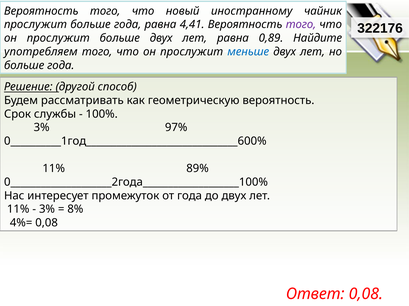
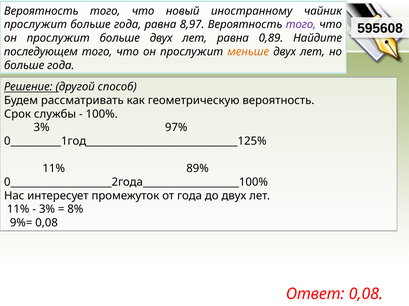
4,41: 4,41 -> 8,97 (192, 25)
322176: 322176 -> 595608 (380, 29)
употребляем: употребляем -> последующем (41, 52)
меньше colour: blue -> orange (248, 52)
0__________1год______________________________600%: 0__________1год______________________________600% -> 0__________1год______________________________125% (135, 142)
4%=: 4%= -> 9%= (21, 223)
